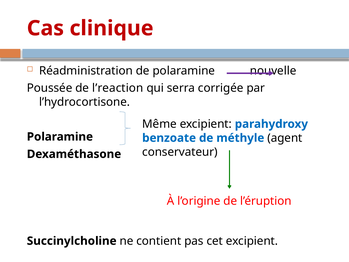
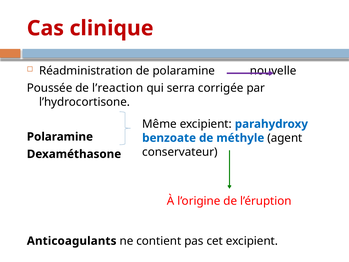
Succinylcholine: Succinylcholine -> Anticoagulants (72, 241)
